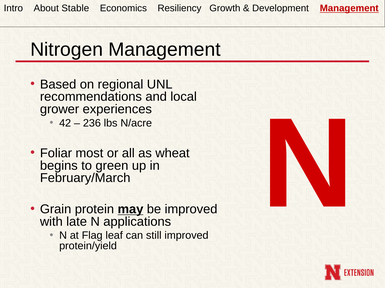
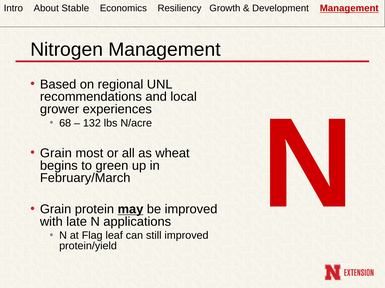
42: 42 -> 68 (65, 123)
236: 236 -> 132 (92, 123)
Foliar: Foliar -> Grain (56, 153)
